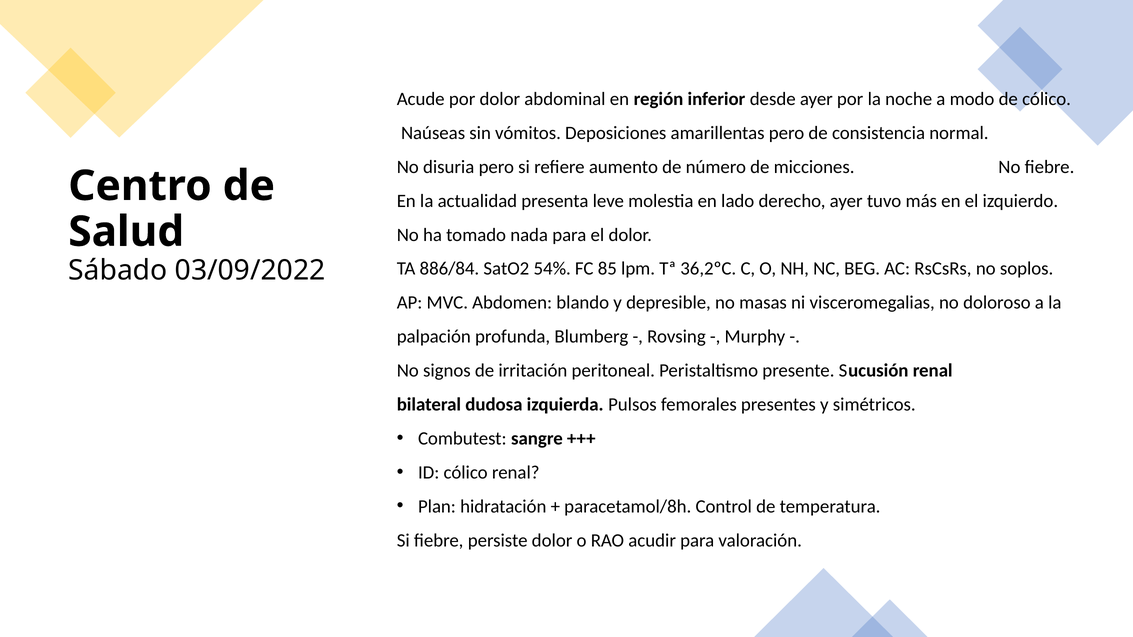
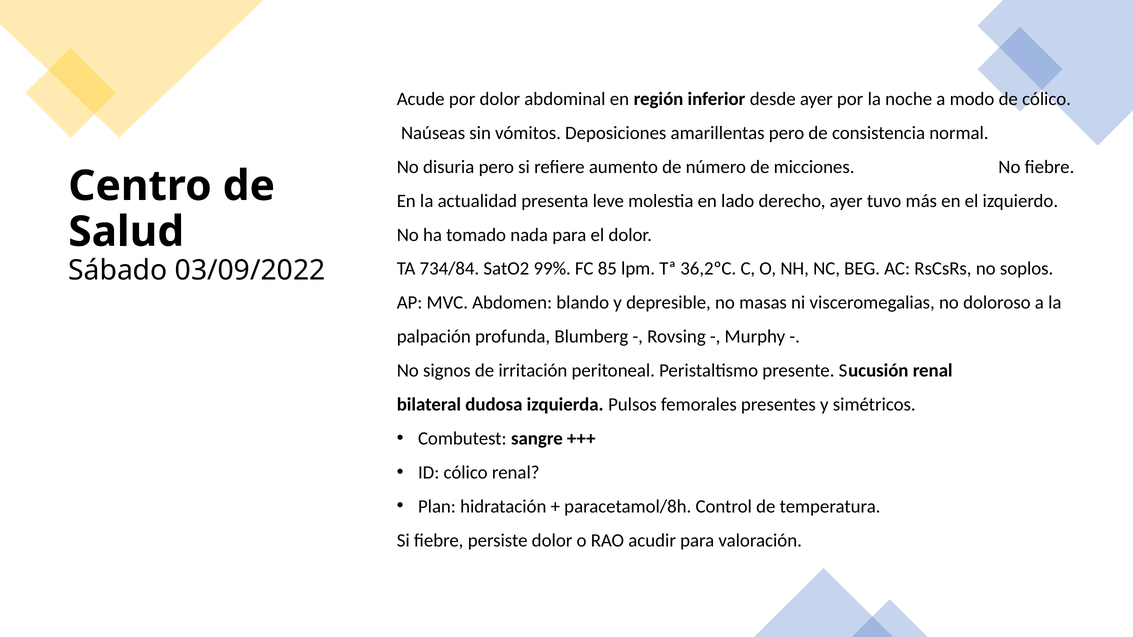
886/84: 886/84 -> 734/84 (449, 269)
54%: 54% -> 99% (552, 269)
